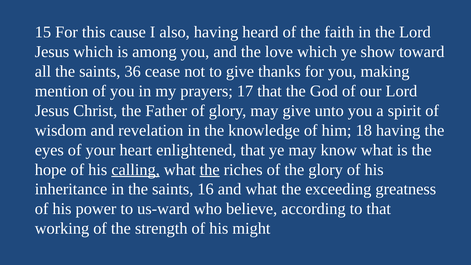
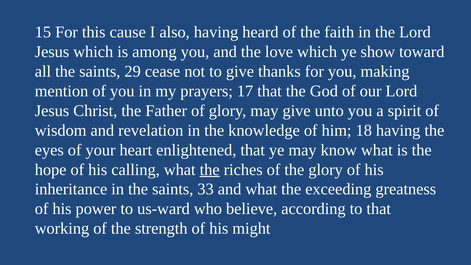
36: 36 -> 29 (133, 71)
calling underline: present -> none (136, 170)
16: 16 -> 33 (206, 189)
